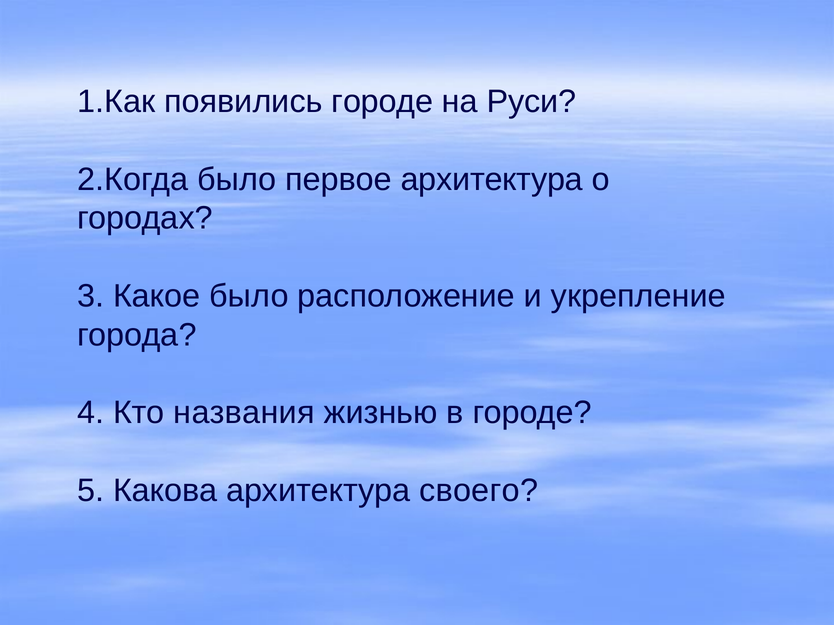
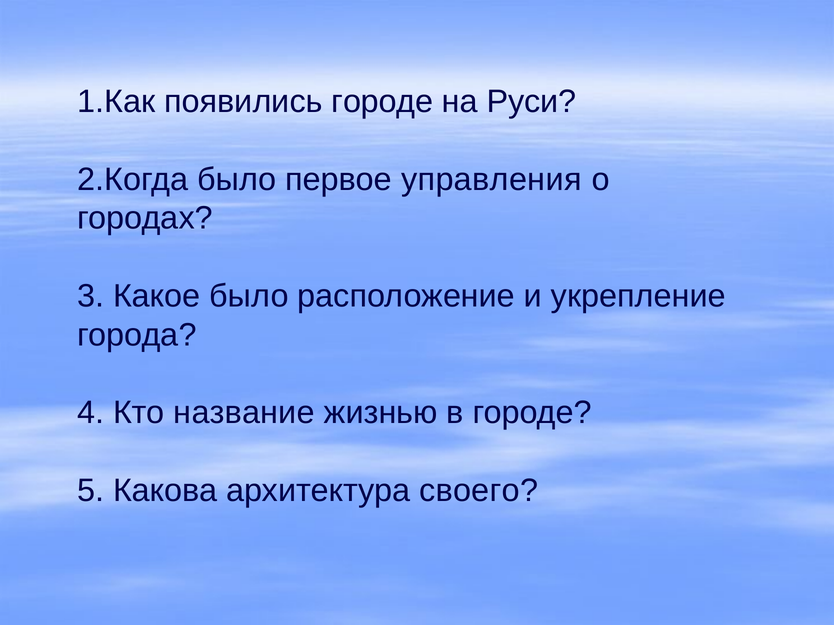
первое архитектура: архитектура -> управления (491, 179)
названия: названия -> название (244, 413)
